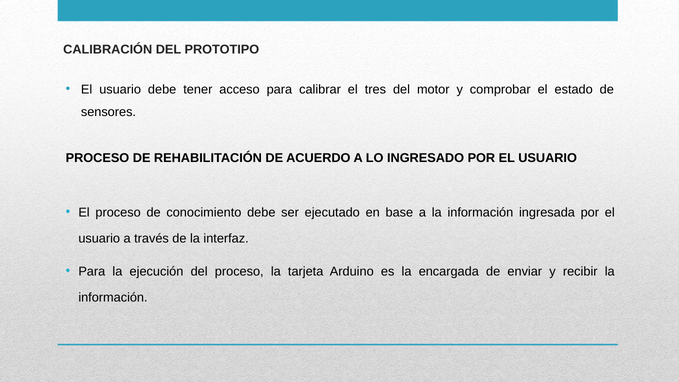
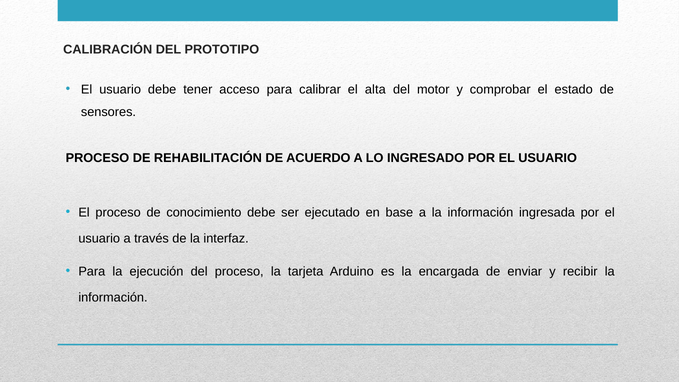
tres: tres -> alta (375, 89)
